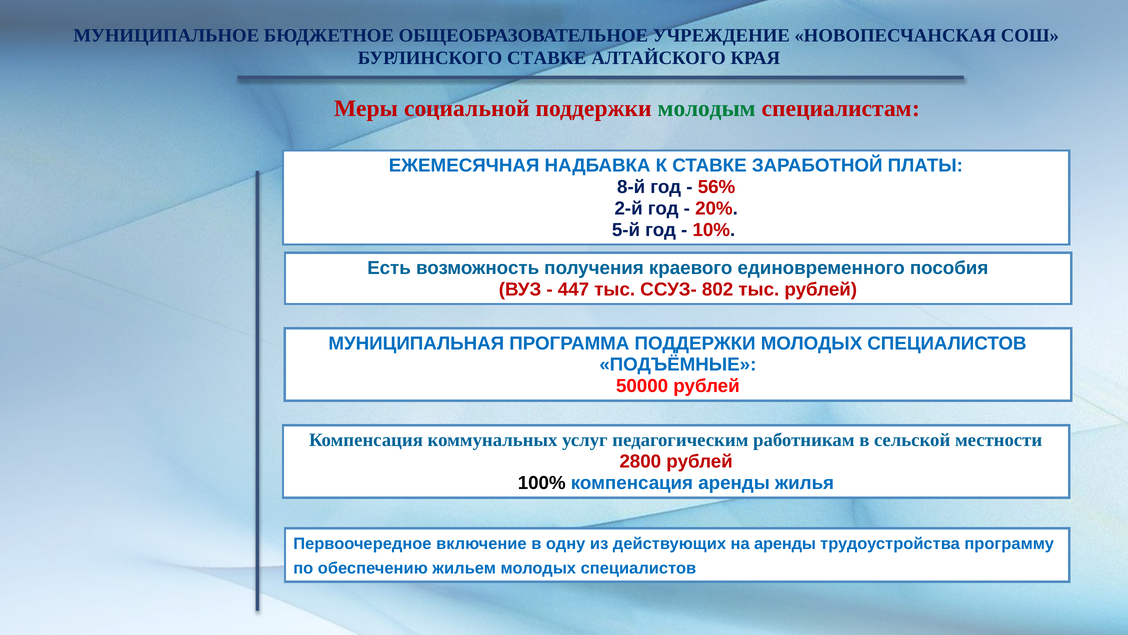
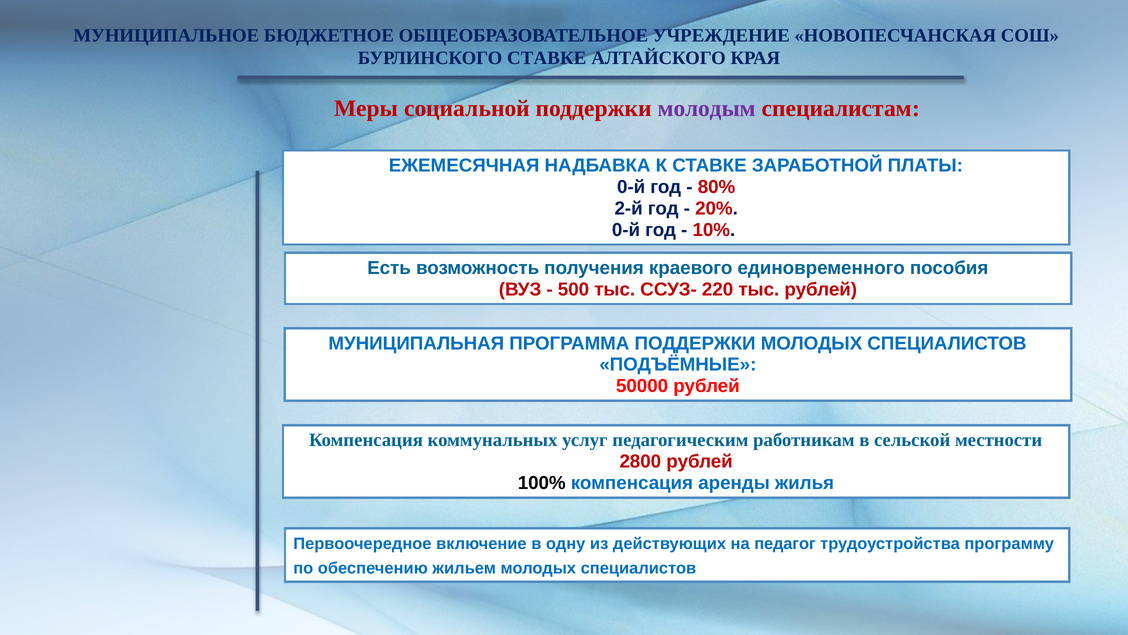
молодым colour: green -> purple (707, 109)
8-й: 8-й -> 0-й (631, 187)
56%: 56% -> 80% (716, 187)
5-й: 5-й -> 0-й (626, 230)
447: 447 -> 500 (573, 289)
802: 802 -> 220 (718, 289)
на аренды: аренды -> педагог (785, 543)
